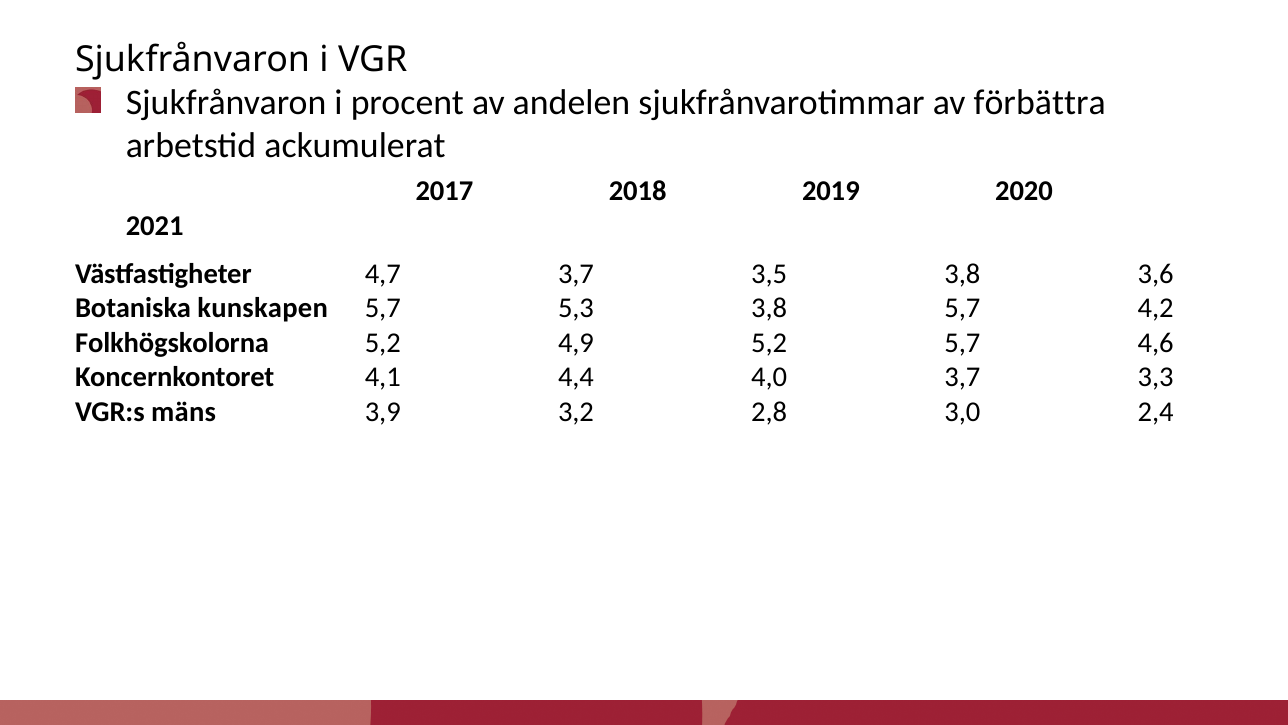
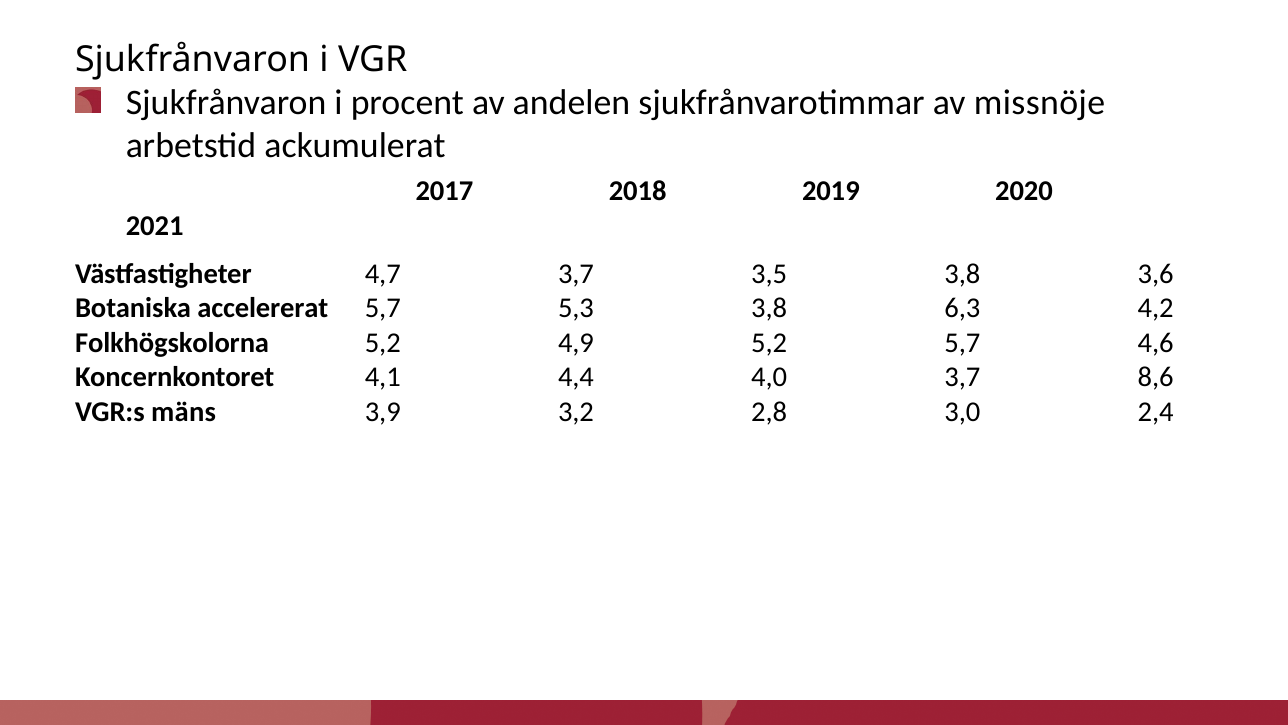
förbättra: förbättra -> missnöje (1040, 102)
kunskapen: kunskapen -> accelererat (263, 308)
3,8 5,7: 5,7 -> 6,3 (962, 308)
3,3: 3,3 -> 8,6 (1156, 377)
